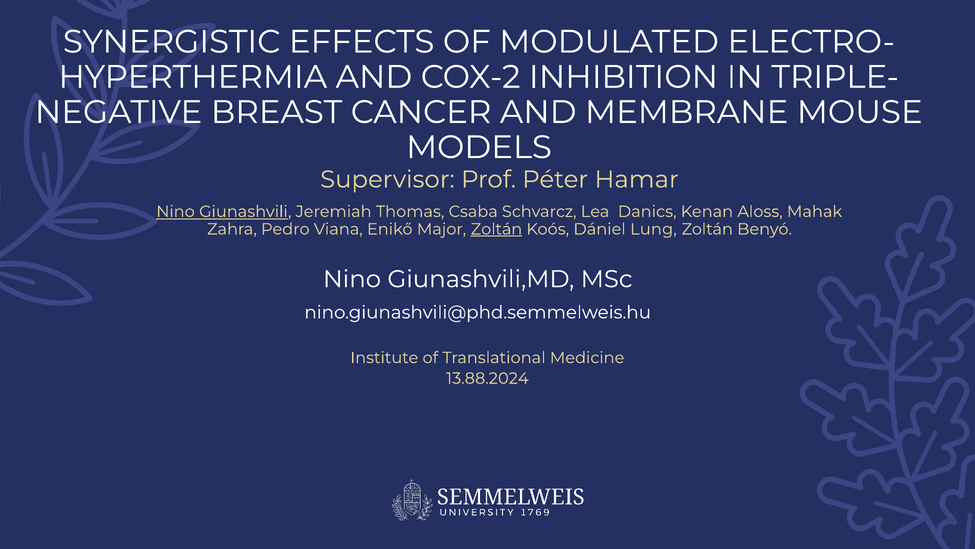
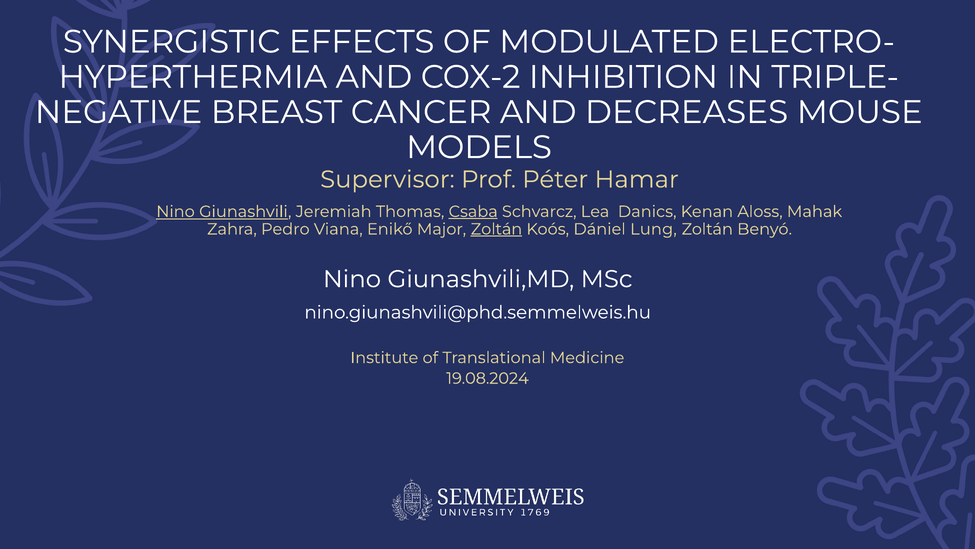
MEMBRANE: MEMBRANE -> DECREASES (687, 112)
Csaba underline: none -> present (473, 211)
13.88.2024: 13.88.2024 -> 19.08.2024 (487, 378)
